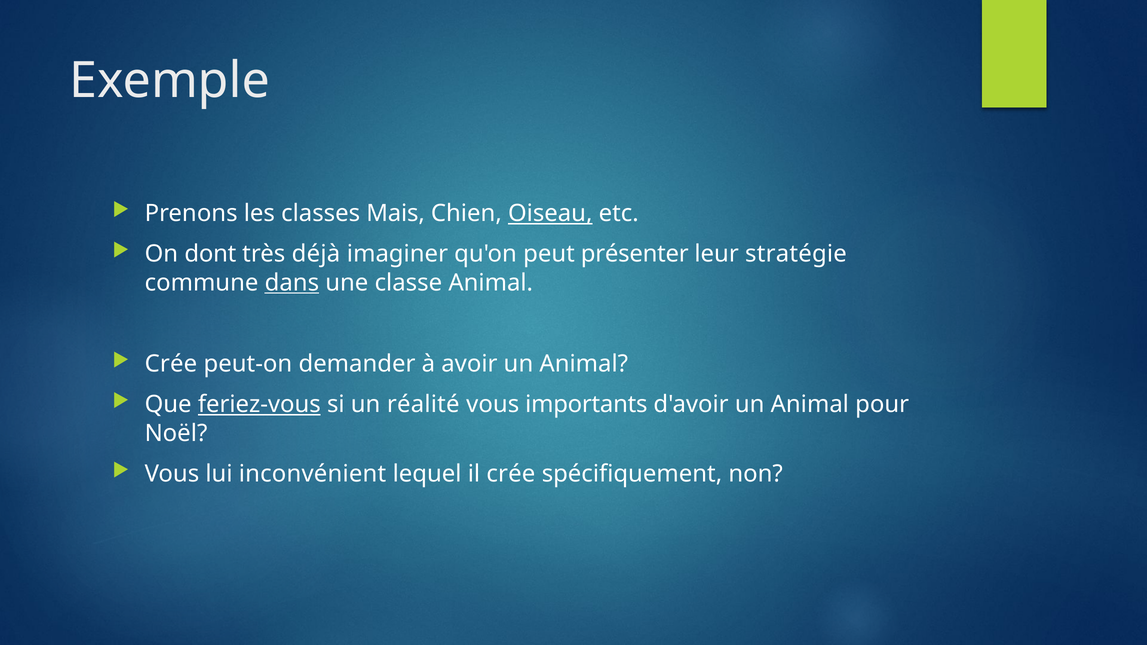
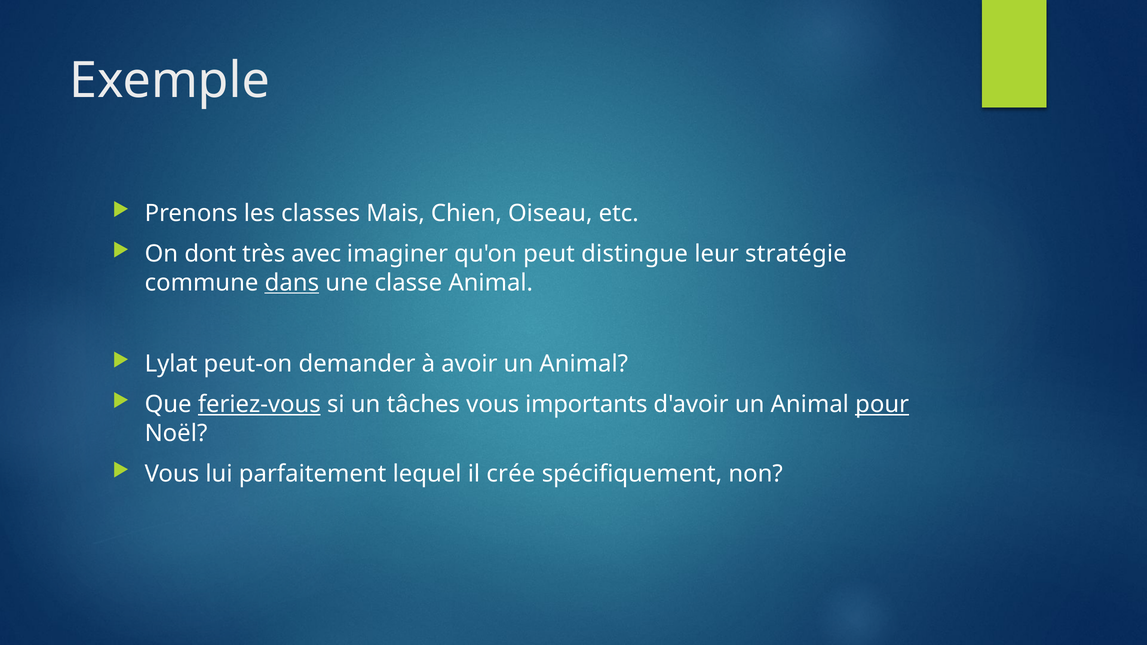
Oiseau underline: present -> none (550, 213)
déjà: déjà -> avec (316, 254)
présenter: présenter -> distingue (635, 254)
Crée: Crée -> Lylat (171, 364)
réalité: réalité -> tâches (423, 405)
pour underline: none -> present (882, 405)
inconvénient: inconvénient -> parfaitement (313, 474)
